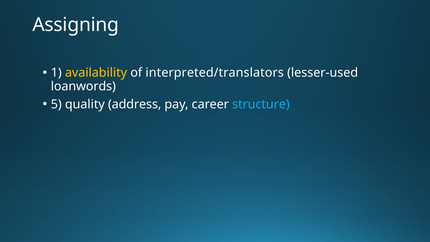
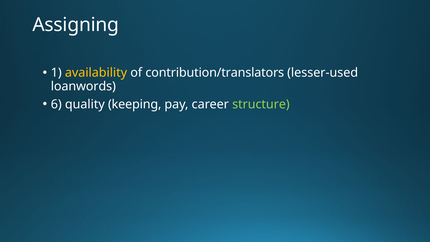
interpreted/translators: interpreted/translators -> contribution/translators (215, 73)
5: 5 -> 6 (56, 104)
address: address -> keeping (135, 104)
structure colour: light blue -> light green (261, 104)
